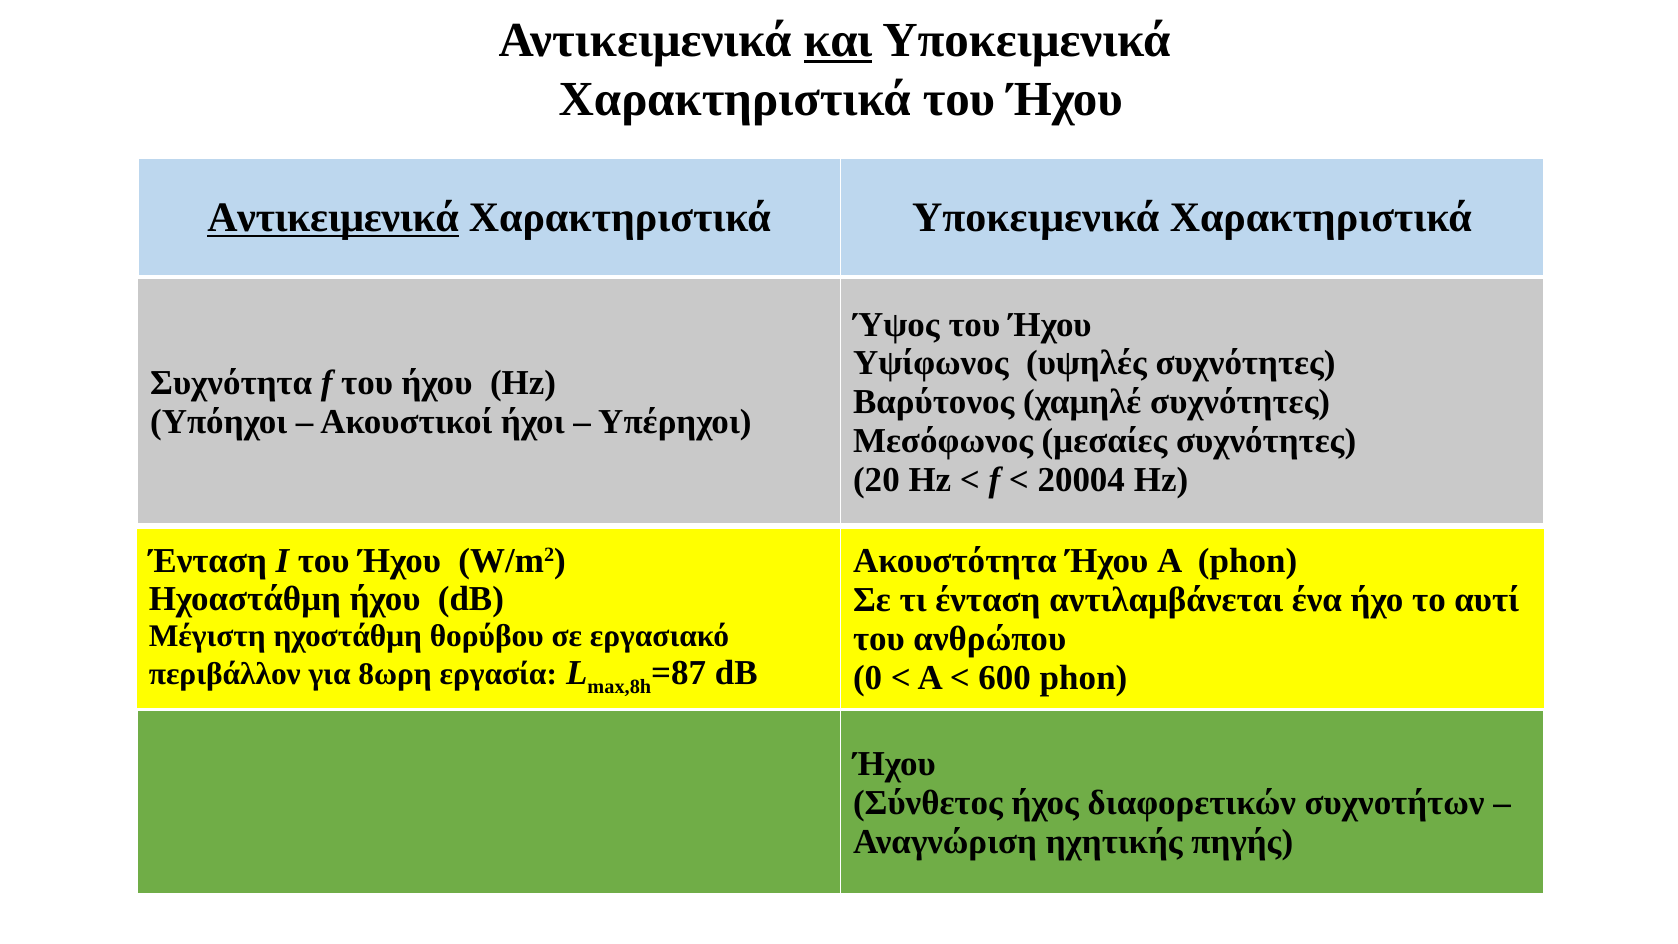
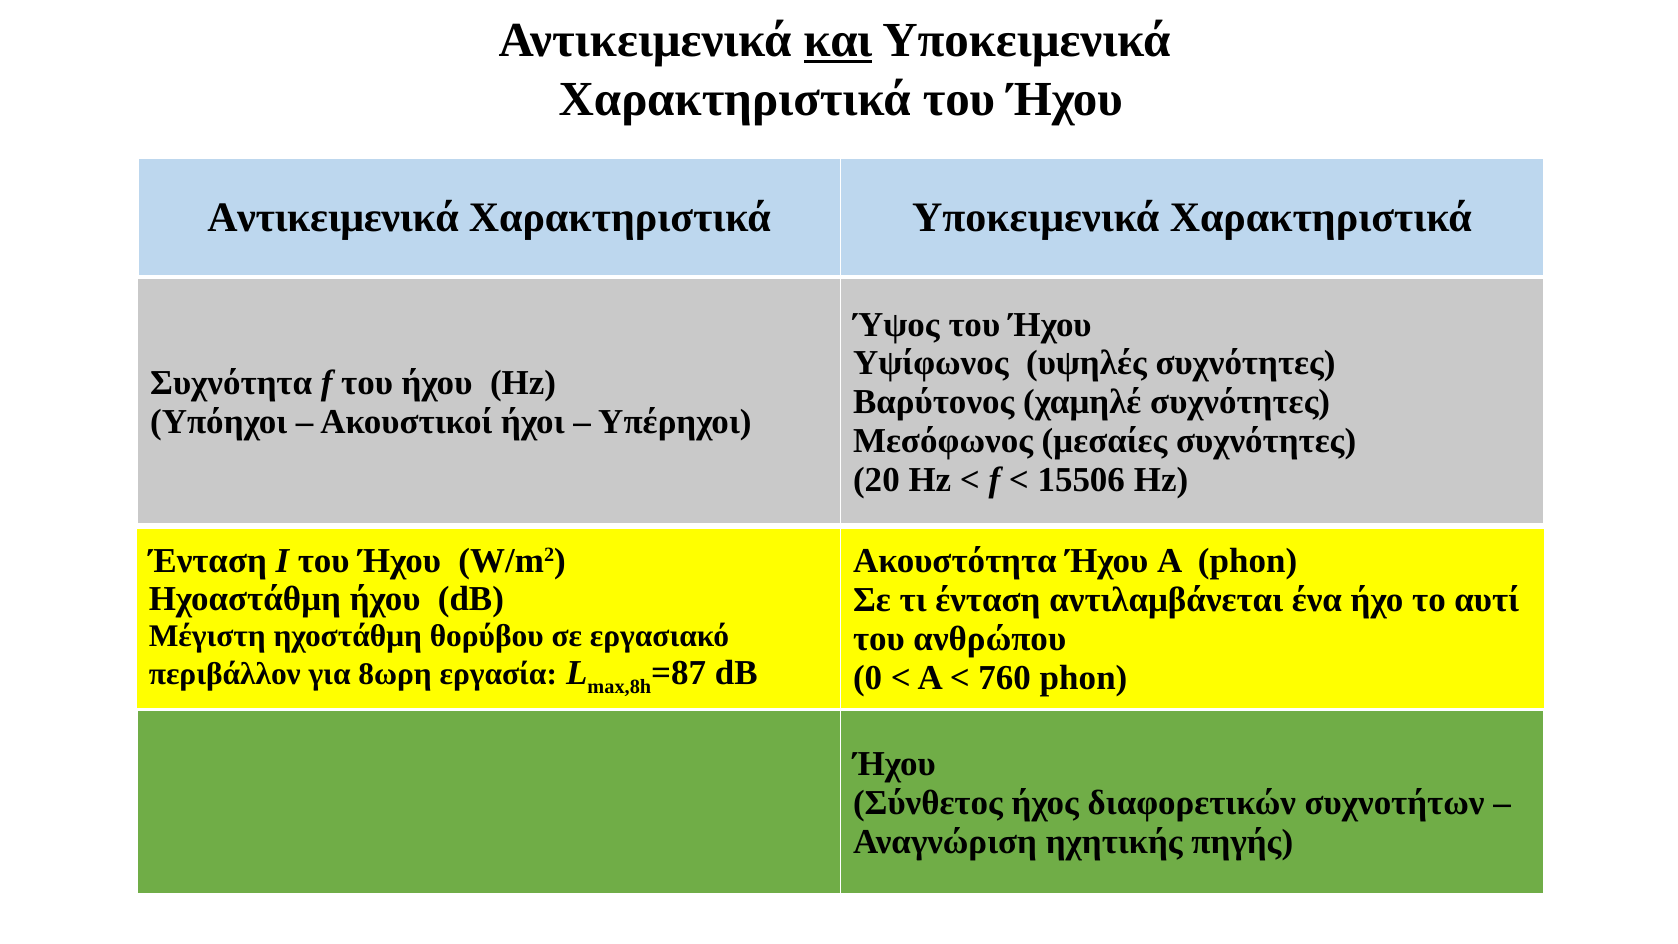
Αντικειμενικά underline: present -> none (333, 218)
20004: 20004 -> 15506 (1081, 480)
600: 600 -> 760 (1005, 678)
